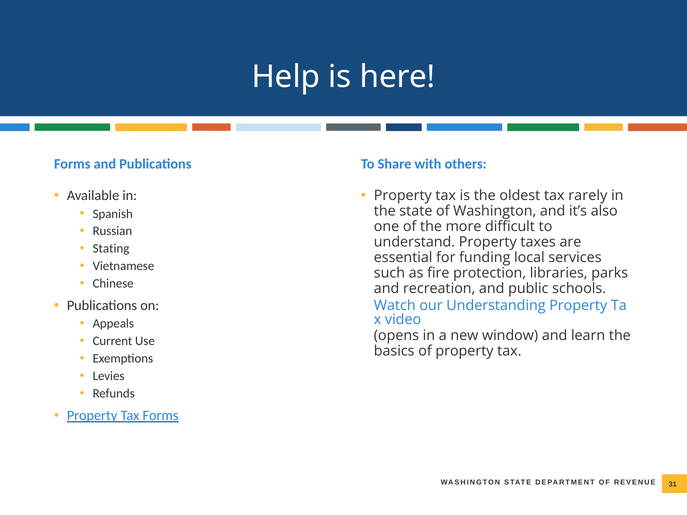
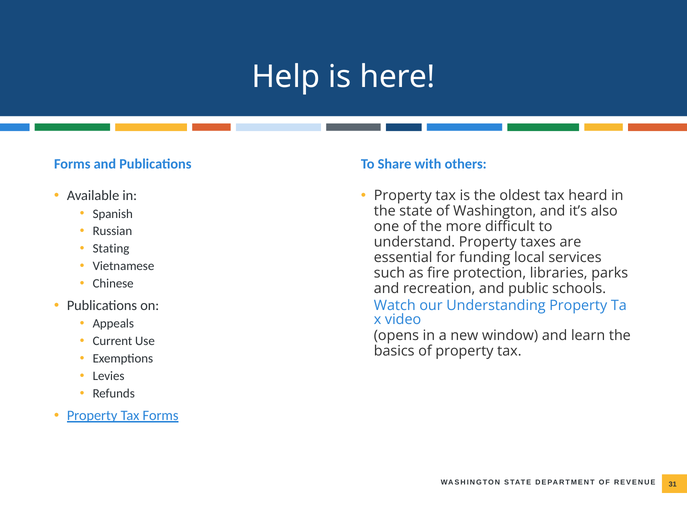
rarely: rarely -> heard (588, 196)
